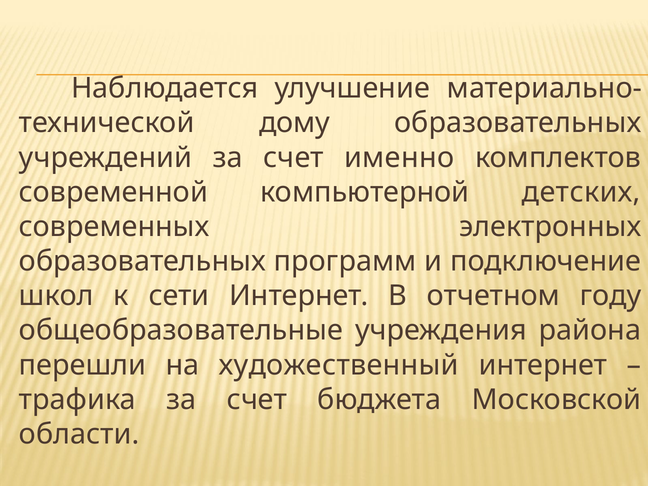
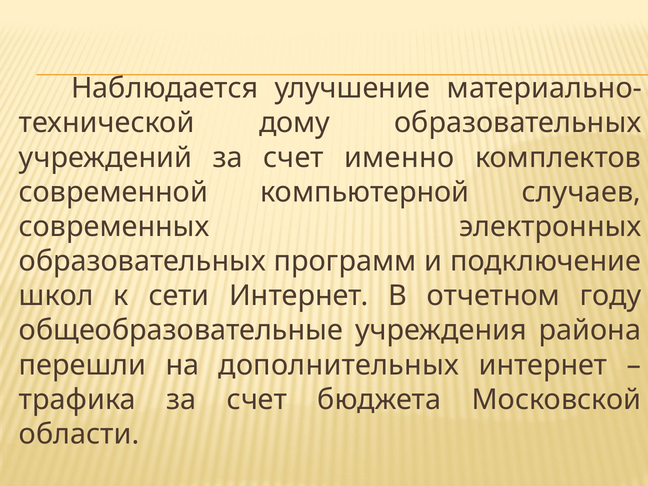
детских: детских -> случаев (581, 192)
художественный: художественный -> дополнительных (339, 365)
